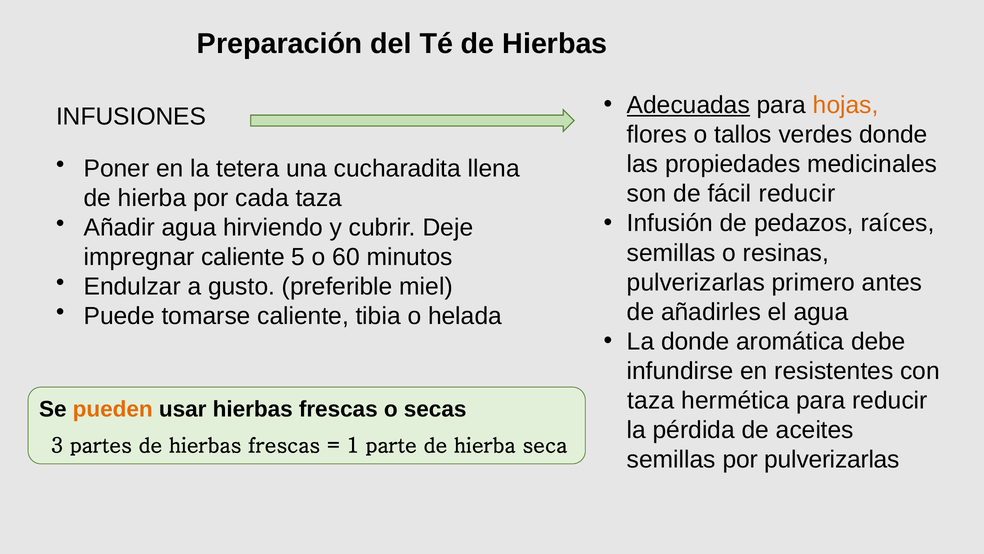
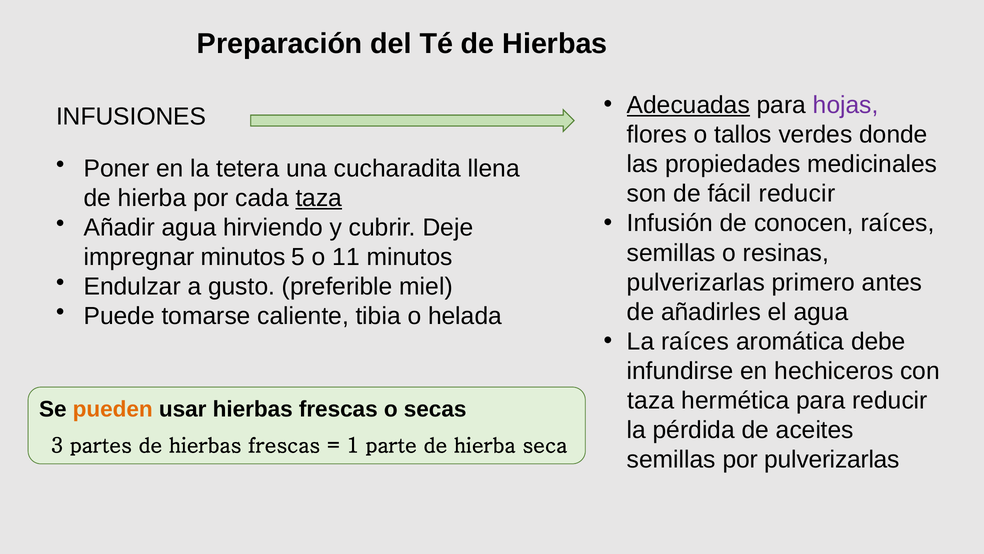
hojas colour: orange -> purple (846, 105)
taza underline: none -> present (319, 198)
pedazos: pedazos -> conocen (804, 223)
impregnar caliente: caliente -> minutos (243, 257)
60: 60 -> 11 (346, 257)
La donde: donde -> raíces (695, 341)
resistentes: resistentes -> hechiceros (834, 371)
